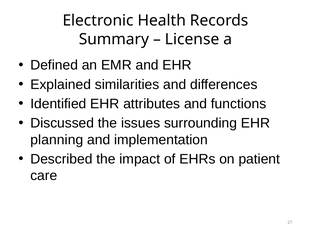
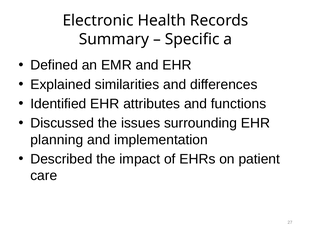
License: License -> Specific (192, 39)
